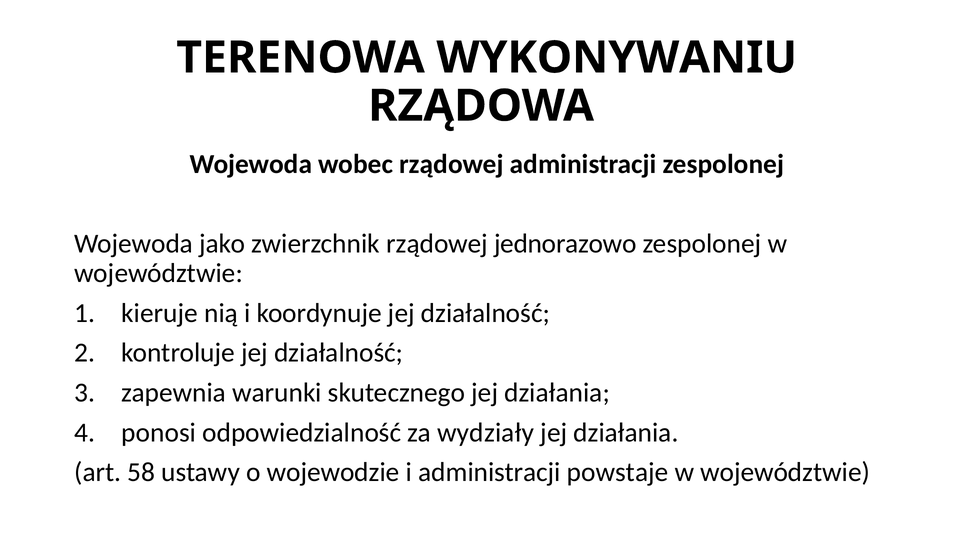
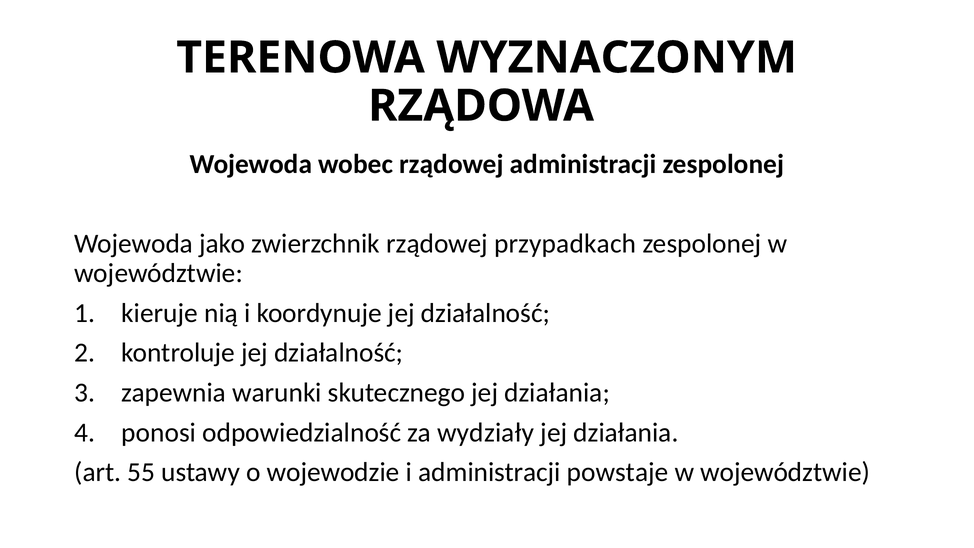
WYKONYWANIU: WYKONYWANIU -> WYZNACZONYM (617, 58)
jednorazowo: jednorazowo -> przypadkach (565, 244)
58: 58 -> 55 (141, 472)
